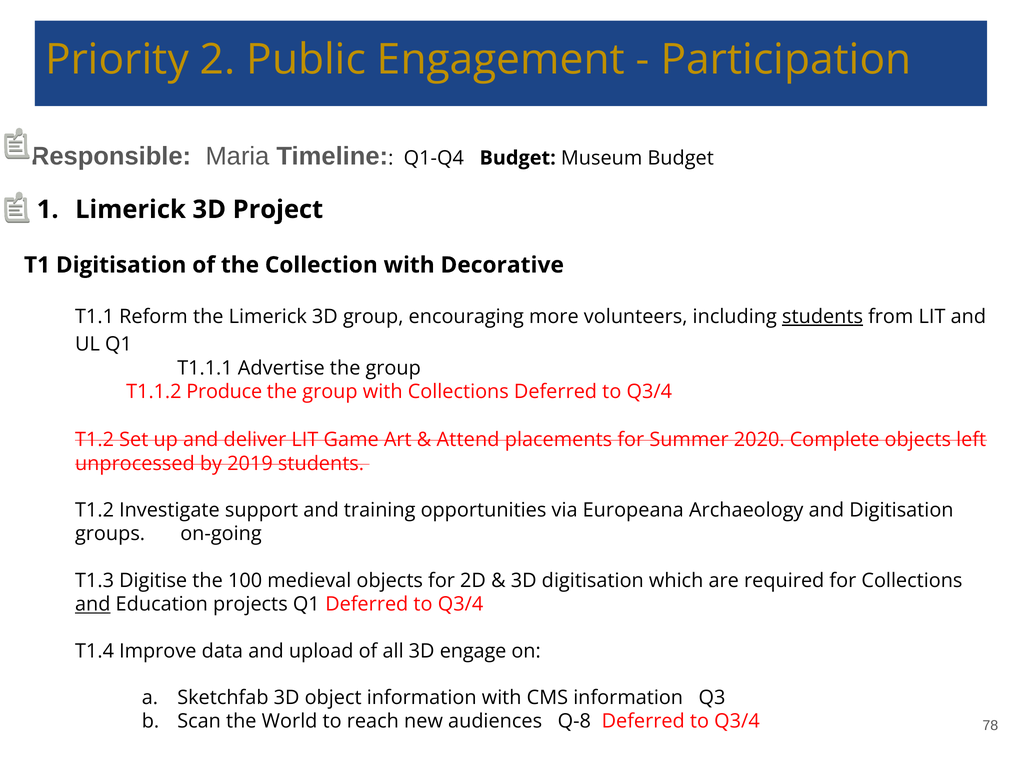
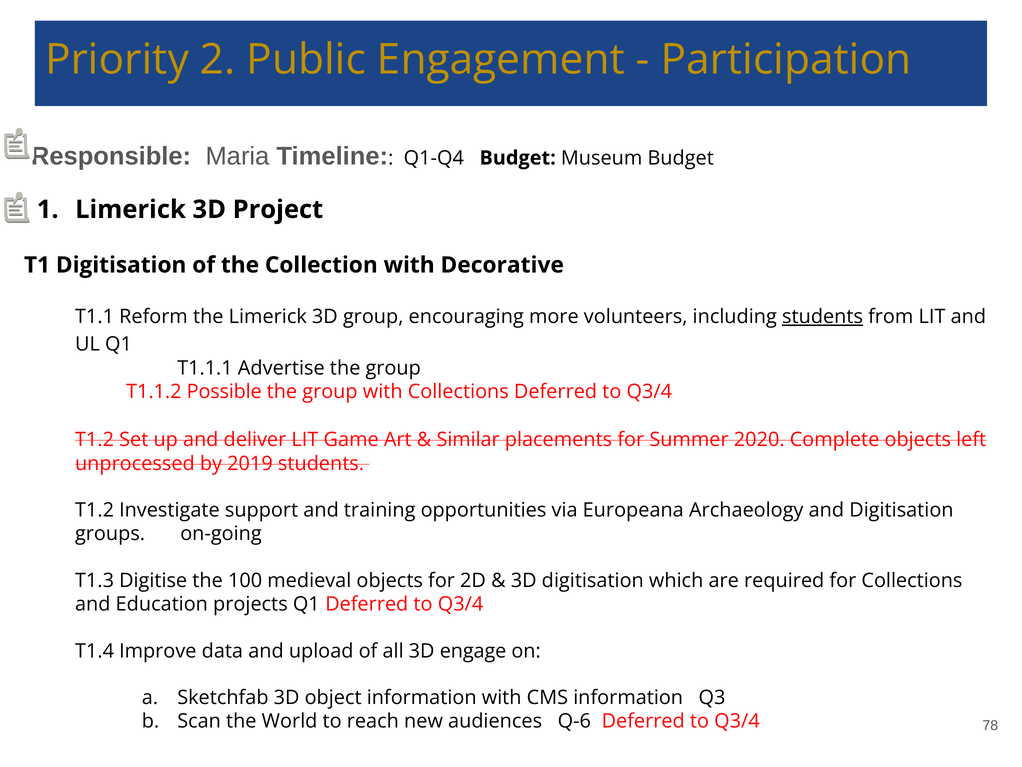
Produce: Produce -> Possible (224, 392)
Attend: Attend -> Similar (468, 439)
and underline: present -> none (93, 604)
Q-8: Q-8 -> Q-6 (574, 721)
